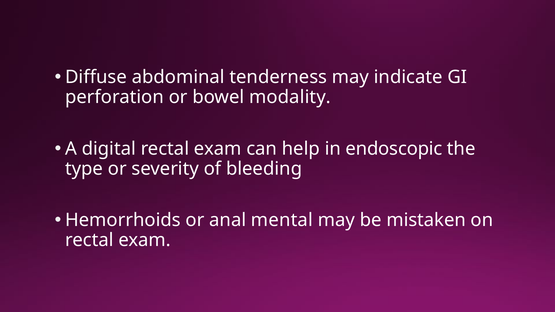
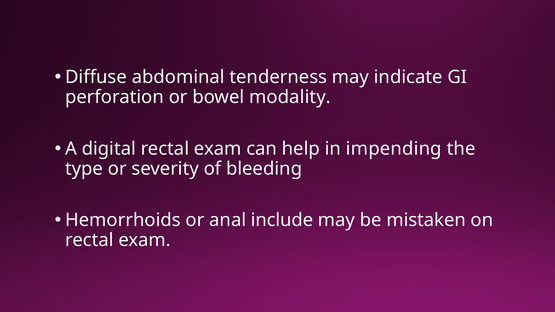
endoscopic: endoscopic -> impending (394, 149)
mental: mental -> include (282, 220)
